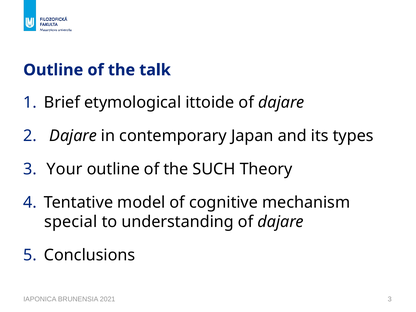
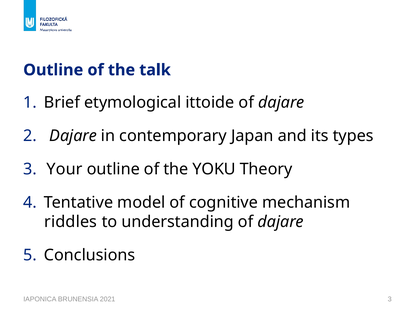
SUCH: SUCH -> YOKU (214, 169)
special: special -> riddles (71, 222)
